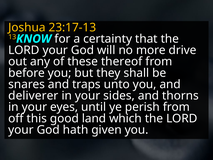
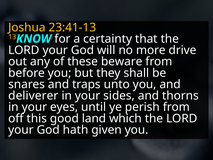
23:17-13: 23:17-13 -> 23:41-13 (72, 27)
thereof: thereof -> beware (122, 61)
